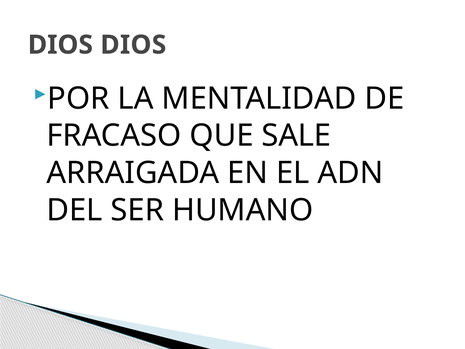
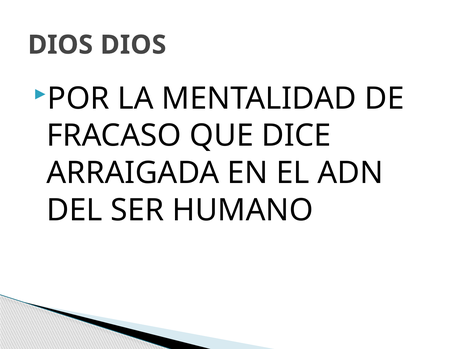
SALE: SALE -> DICE (296, 136)
